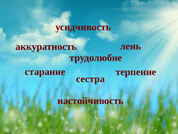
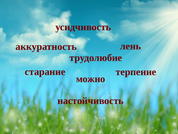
сестра: сестра -> можно (91, 79)
